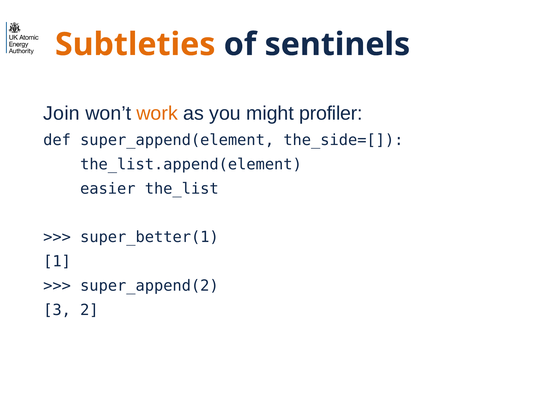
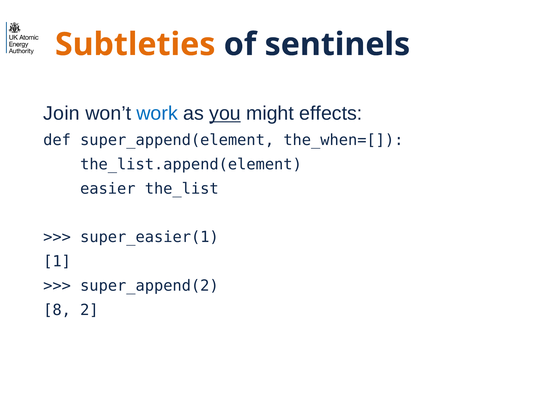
work colour: orange -> blue (157, 114)
you underline: none -> present (225, 114)
profiler: profiler -> effects (331, 114)
the_side=[: the_side=[ -> the_when=[ (343, 140)
super_better(1: super_better(1 -> super_easier(1 (149, 237)
3: 3 -> 8 (57, 310)
